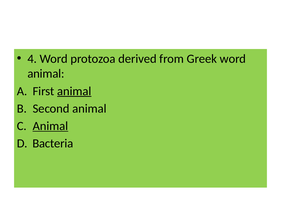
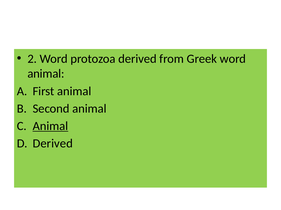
4: 4 -> 2 (32, 59)
animal underline: present -> none (74, 91)
Bacteria: Bacteria -> Derived (53, 144)
